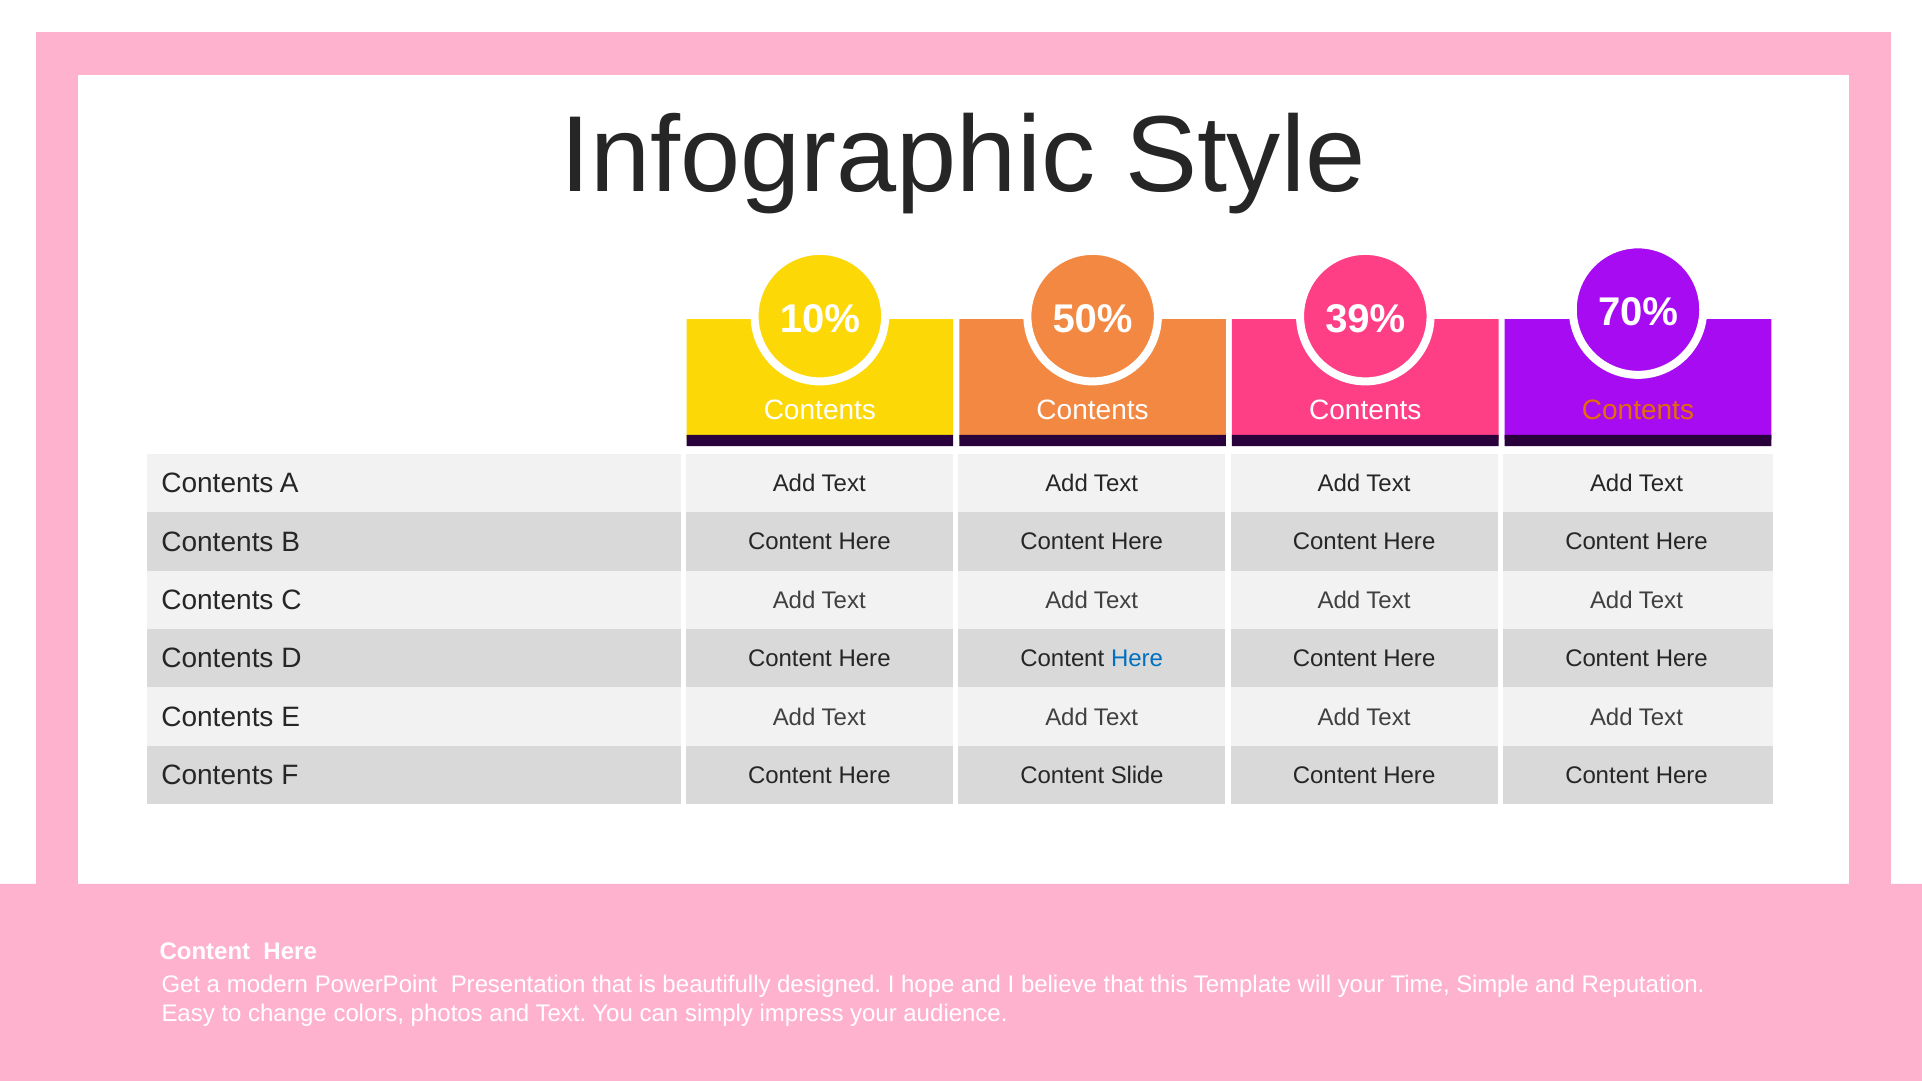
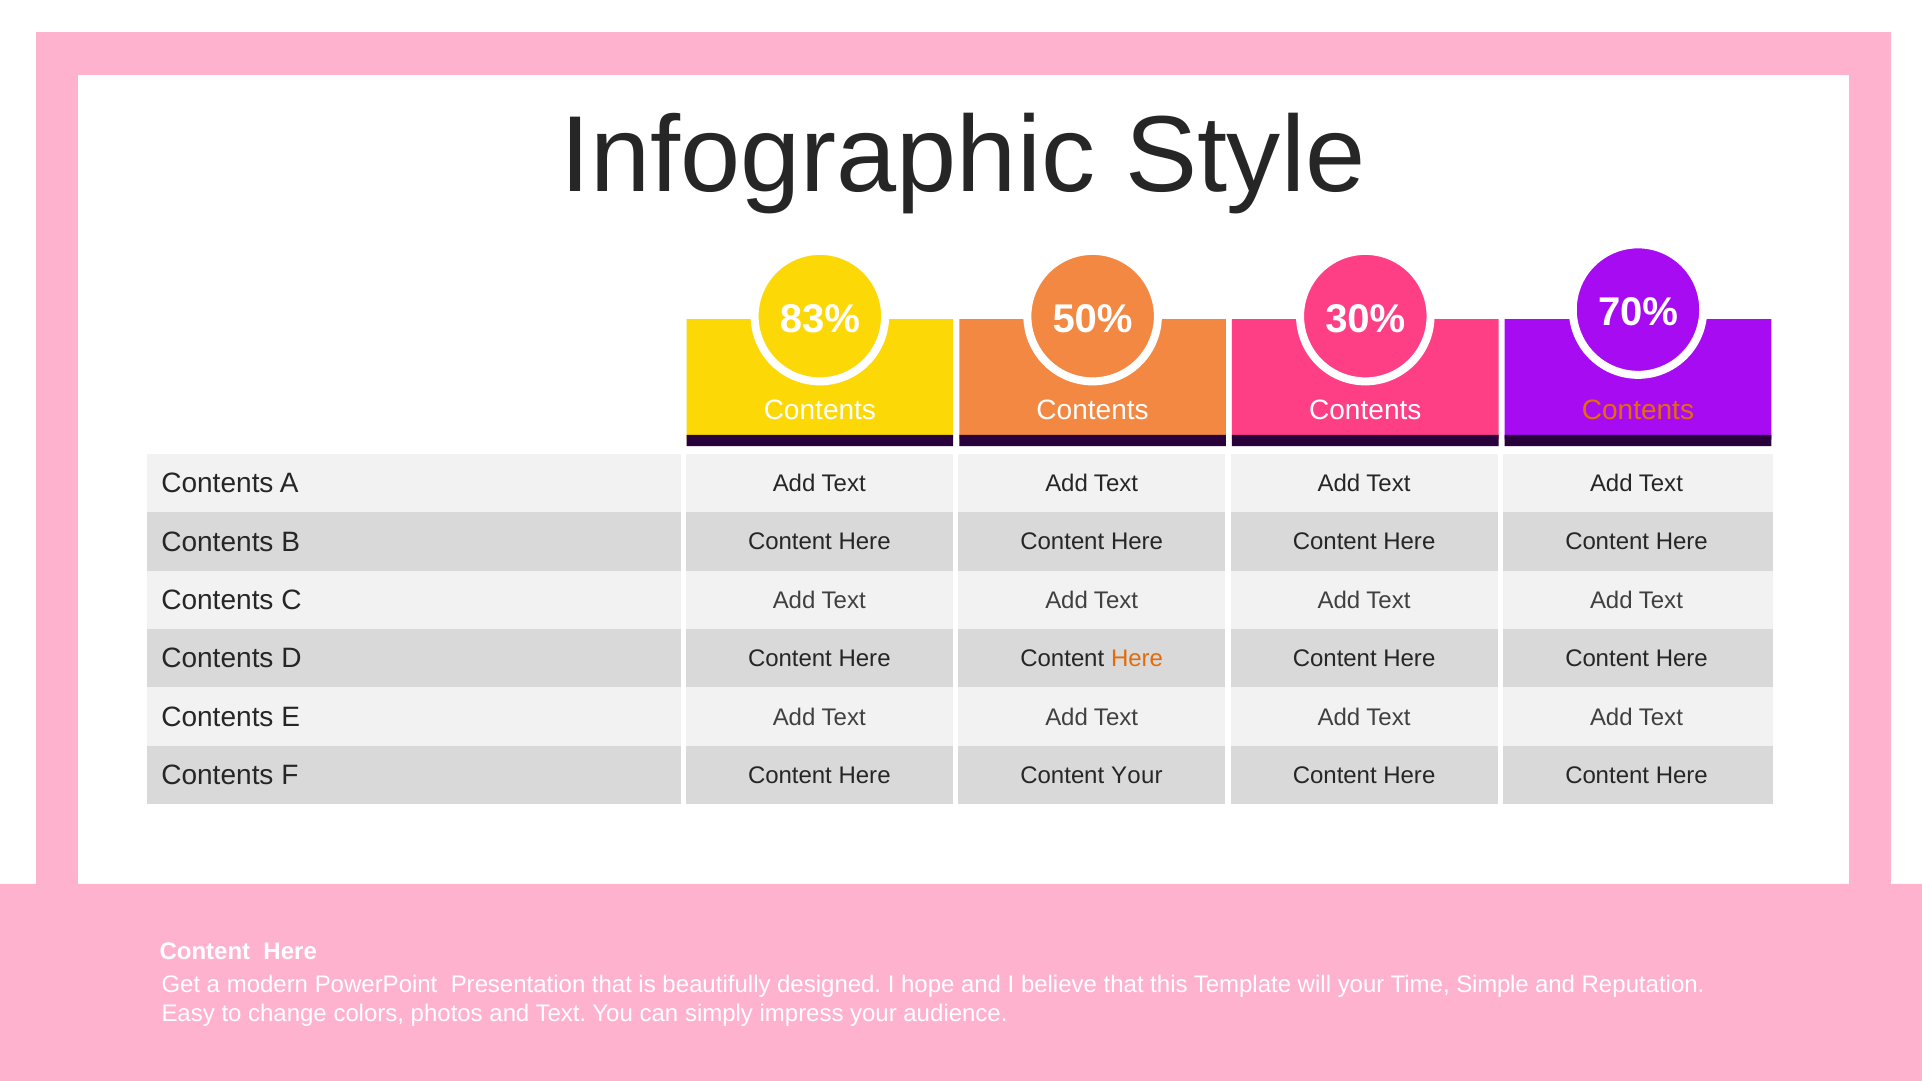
10%: 10% -> 83% (820, 319)
39%: 39% -> 30% (1365, 319)
Here colour: blue -> orange (1137, 659)
Content Slide: Slide -> Your (1137, 776)
